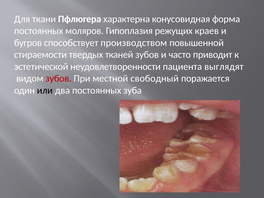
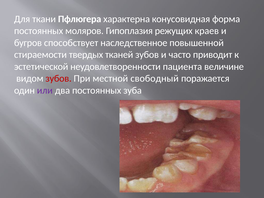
производством: производством -> наследственное (134, 43)
выглядят: выглядят -> величине (224, 67)
или colour: black -> purple (45, 90)
